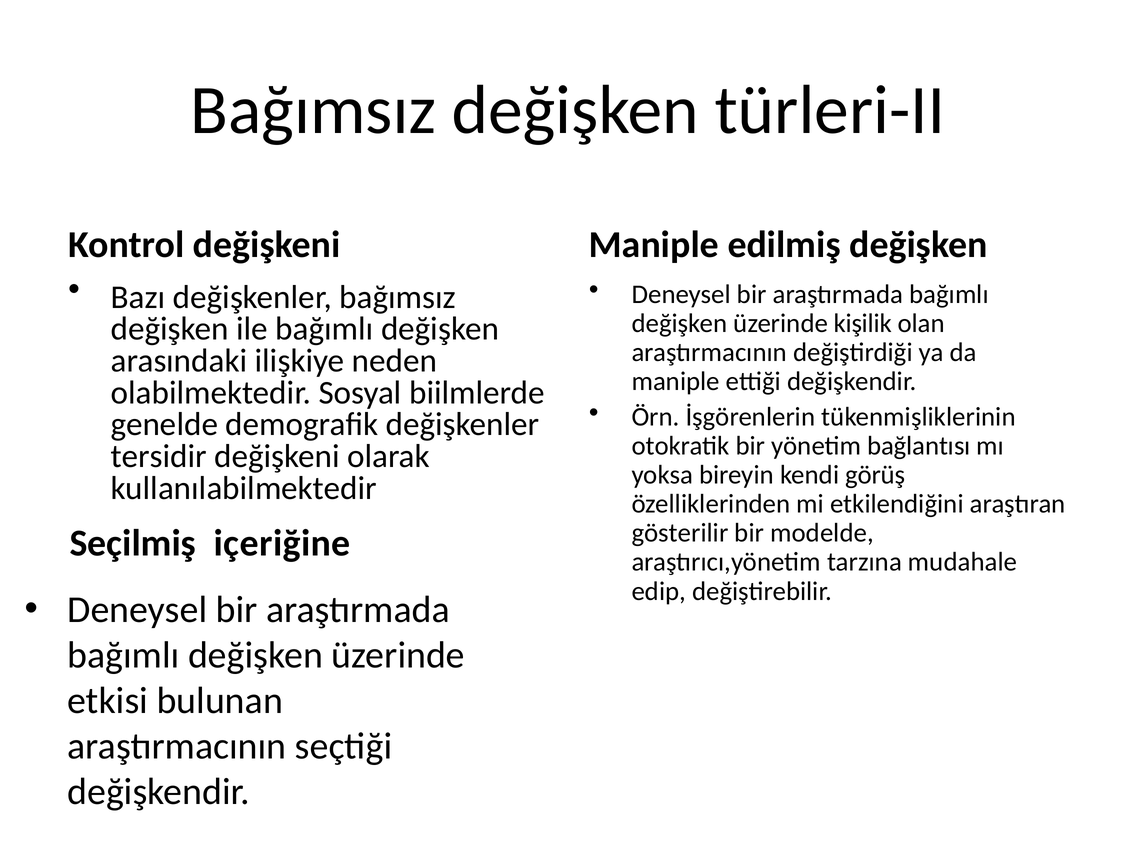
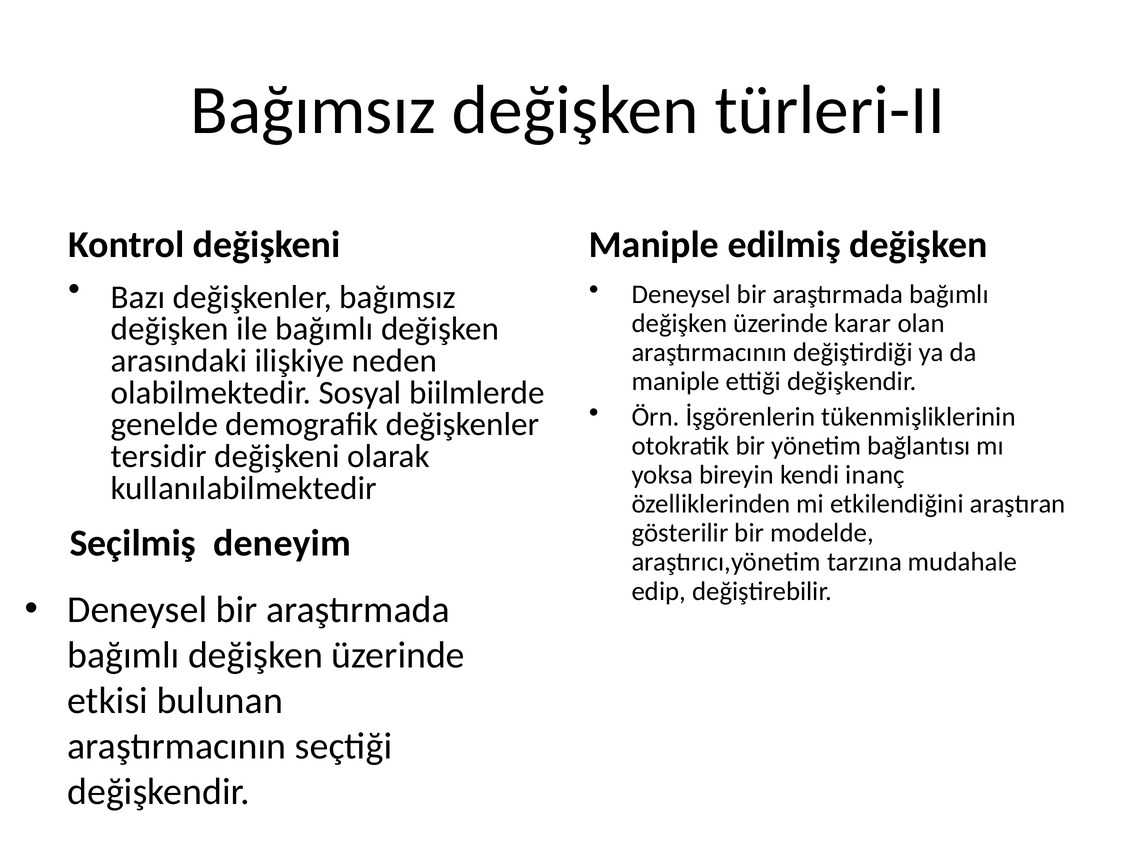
kişilik: kişilik -> karar (863, 323)
görüş: görüş -> inanç (875, 475)
içeriğine: içeriğine -> deneyim (282, 543)
